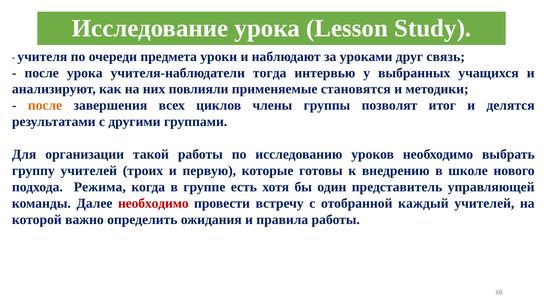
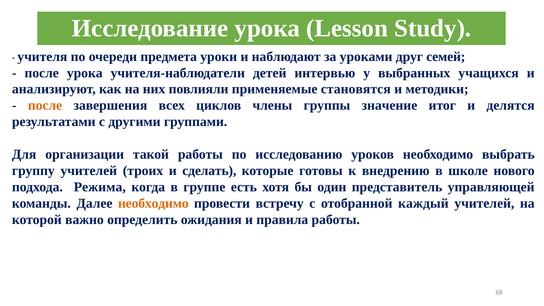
связь: связь -> семей (446, 57)
тогда: тогда -> детей (270, 73)
позволят: позволят -> значение (389, 105)
первую: первую -> сделать (209, 171)
необходимо colour: red -> orange (153, 203)
